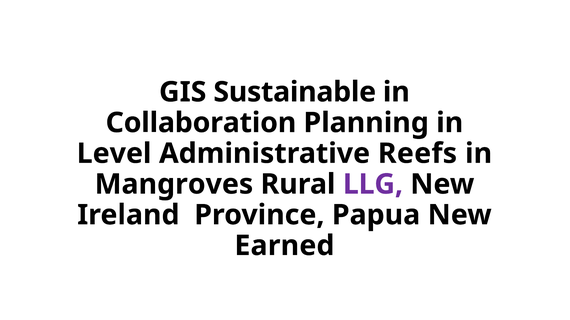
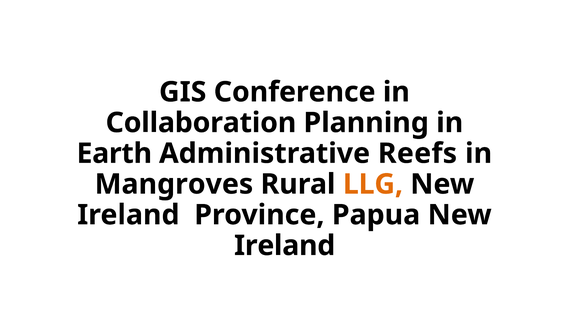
Sustainable: Sustainable -> Conference (295, 92)
Level: Level -> Earth (114, 154)
LLG colour: purple -> orange (373, 185)
Earned: Earned -> Ireland (285, 246)
